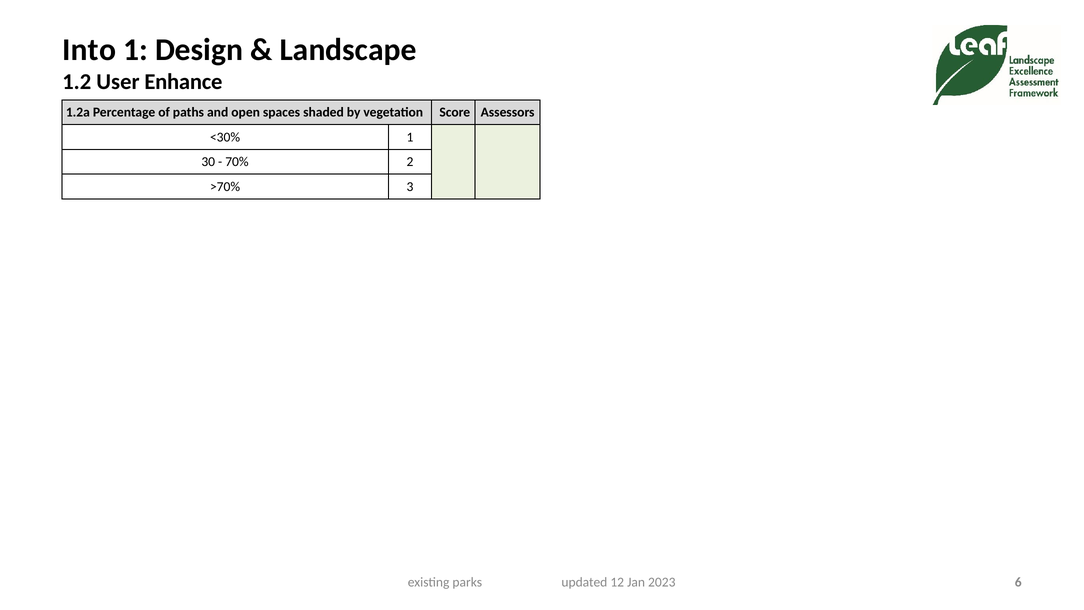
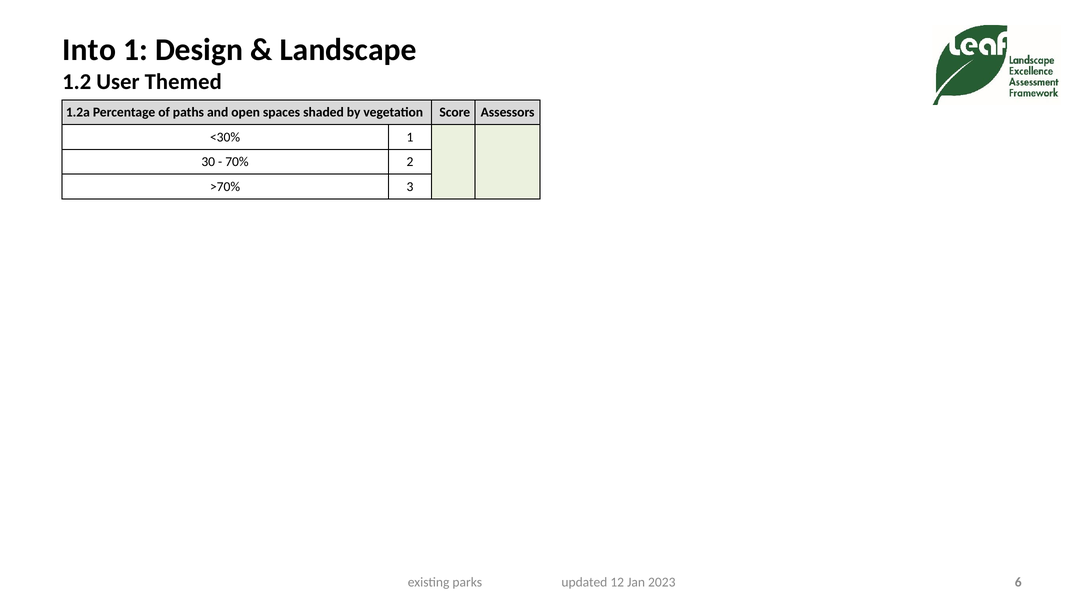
Enhance: Enhance -> Themed (183, 82)
